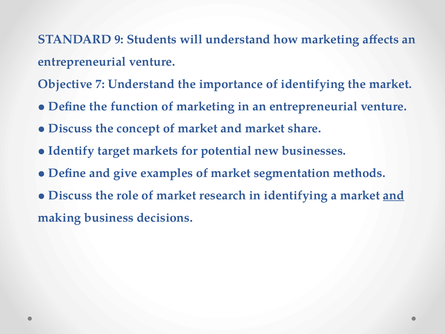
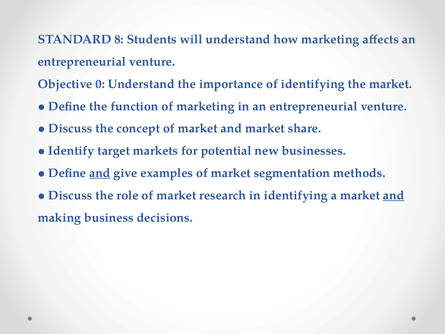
9: 9 -> 8 (119, 39)
7: 7 -> 0 (100, 84)
and underline: none -> present (100, 173)
